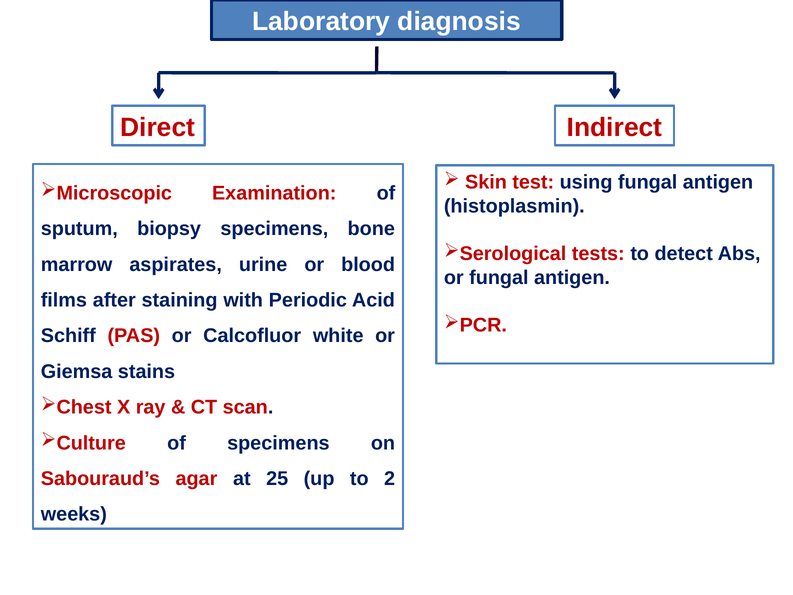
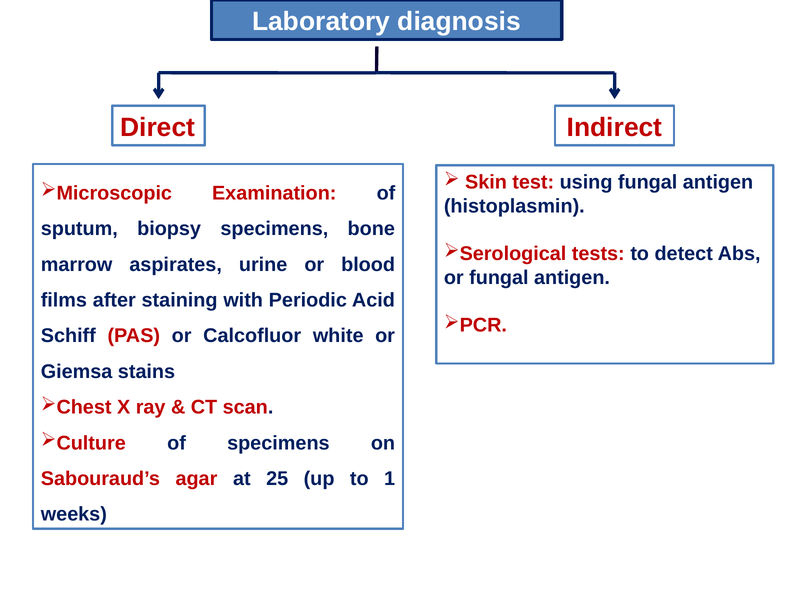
2: 2 -> 1 (390, 478)
